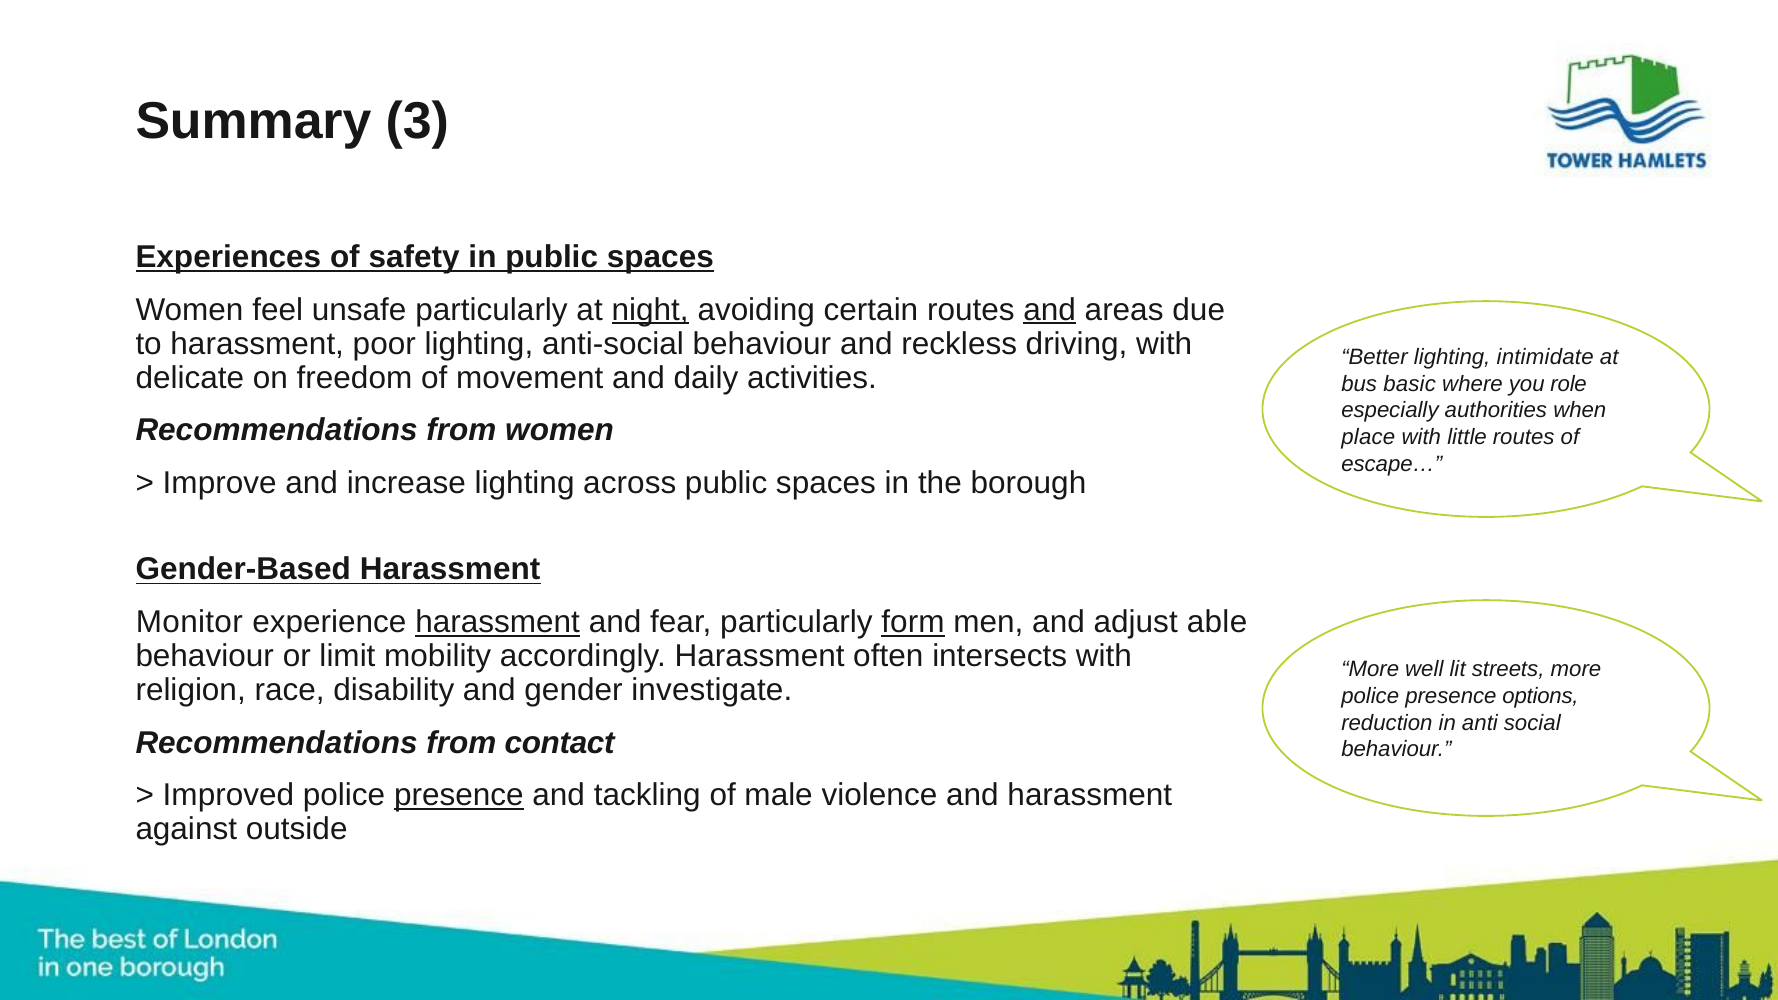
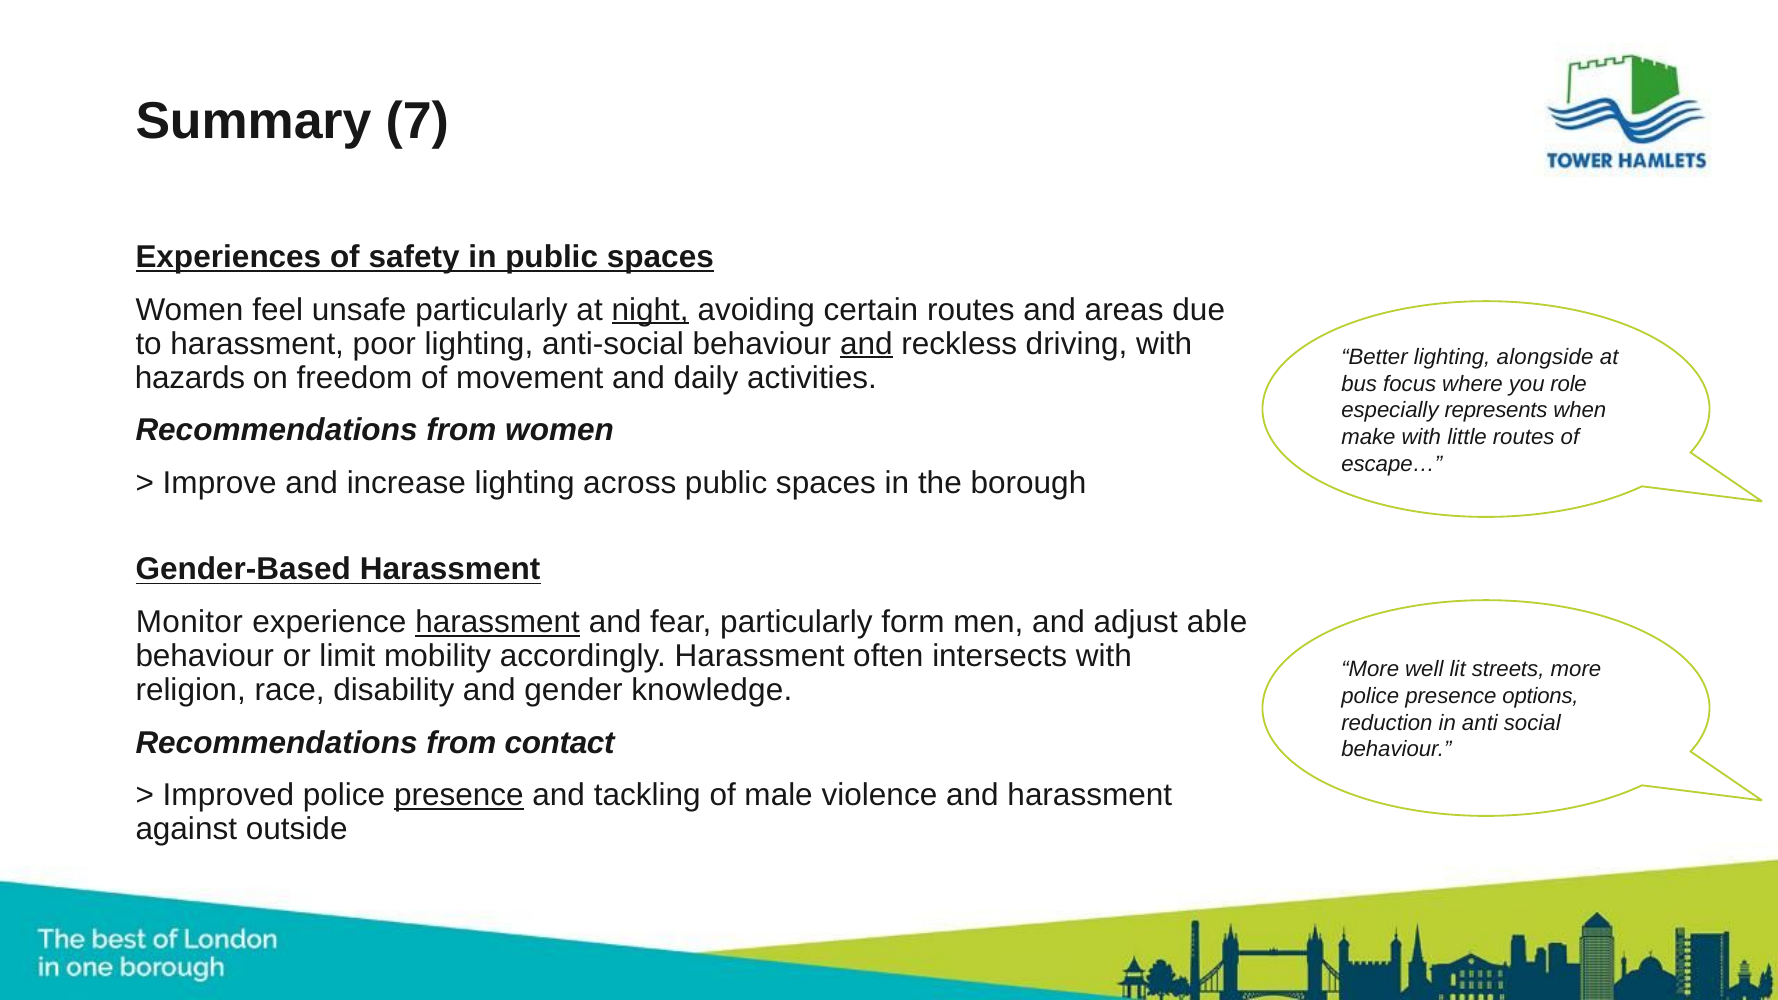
3: 3 -> 7 (417, 121)
and underline: present -> none (1050, 310)
and underline: none -> present (866, 344)
intimidate: intimidate -> alongside (1545, 357)
delicate: delicate -> hazards (190, 378)
basic: basic -> focus (1410, 384)
authorities: authorities -> represents (1496, 411)
place: place -> make (1368, 437)
form underline: present -> none (913, 622)
investigate: investigate -> knowledge (712, 690)
